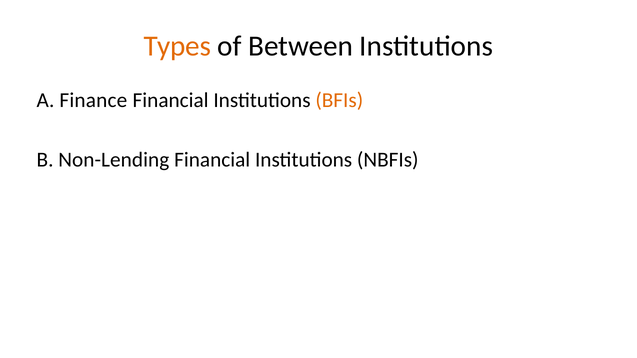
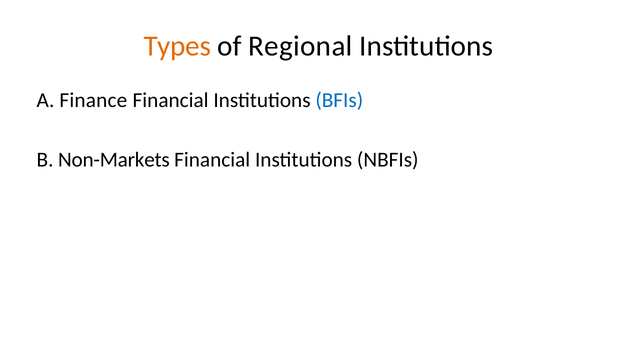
Between: Between -> Regional (300, 46)
BFIs colour: orange -> blue (339, 100)
Non-Lending: Non-Lending -> Non-Markets (114, 160)
